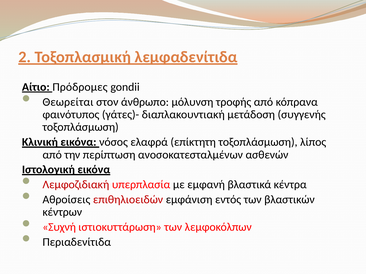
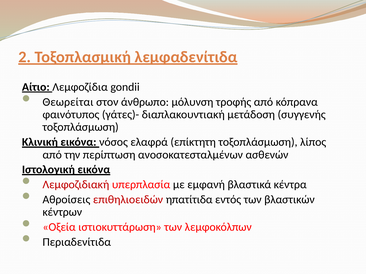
Πρόδρομες: Πρόδρομες -> Λεμφοζίδια (80, 87)
εμφάνιση: εμφάνιση -> ηπατίτιδα (189, 200)
Συχνή: Συχνή -> Οξεία (59, 228)
